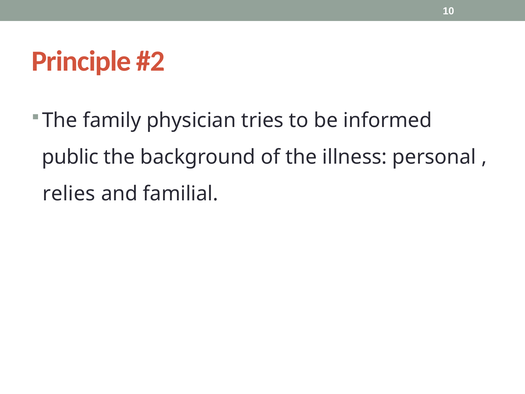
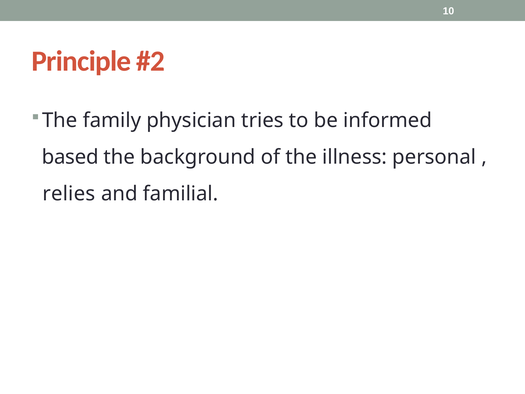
public: public -> based (70, 157)
